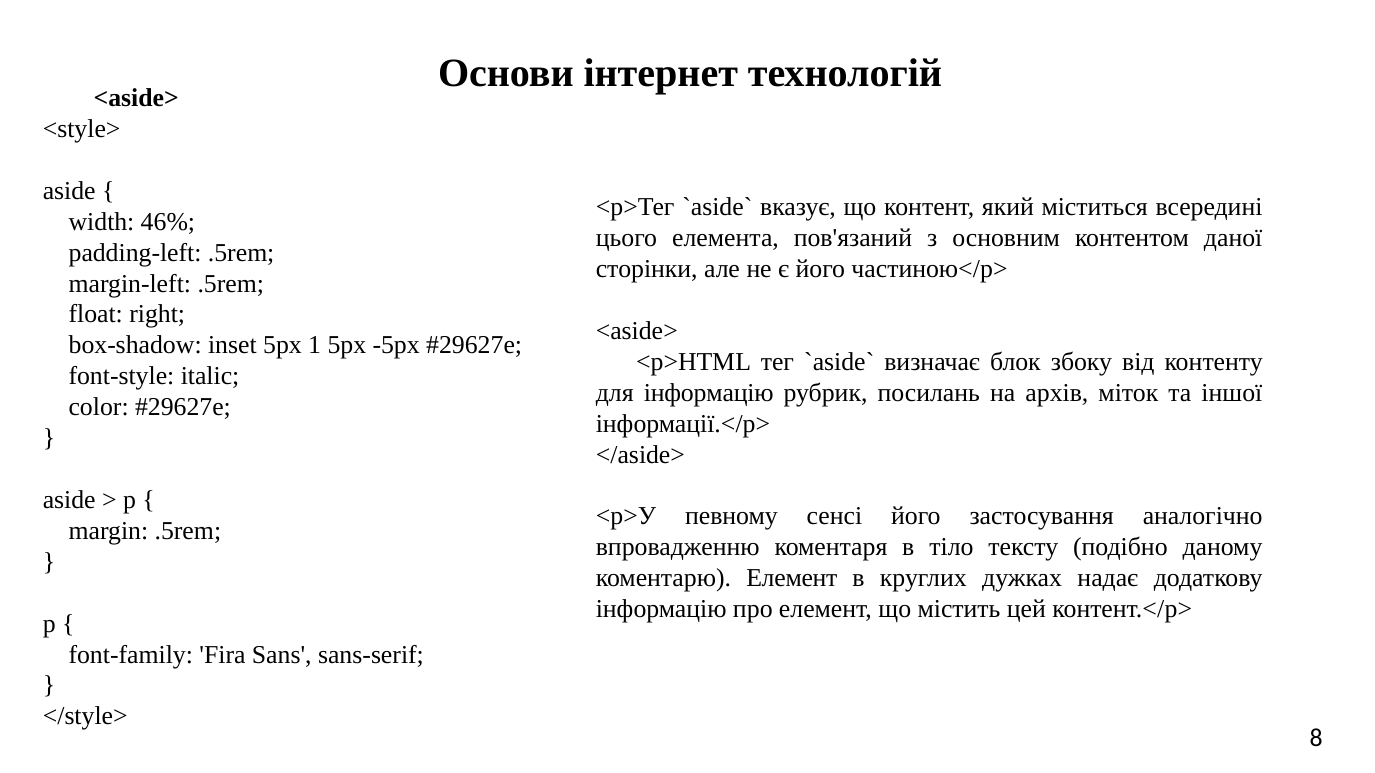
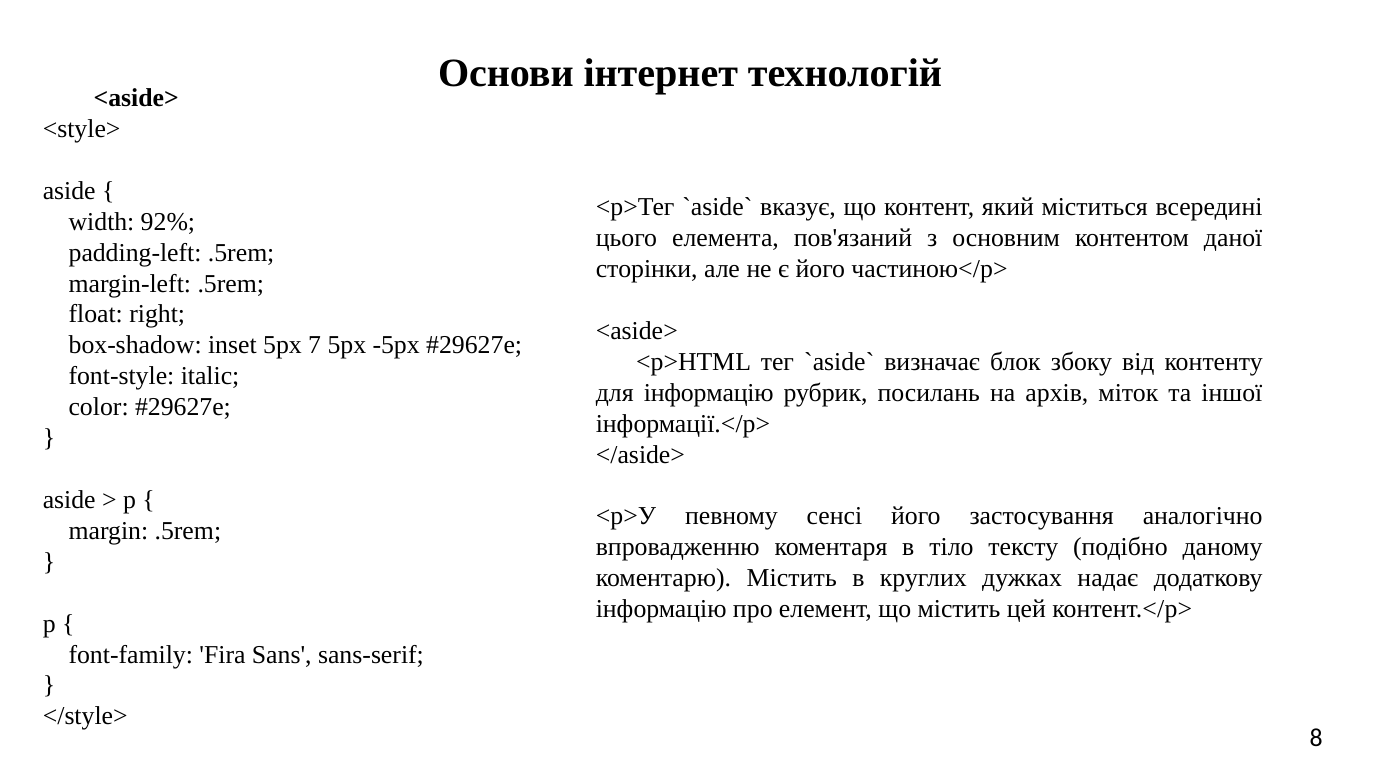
46%: 46% -> 92% (168, 222)
1: 1 -> 7 (315, 346)
коментарю Елемент: Елемент -> Містить (792, 579)
